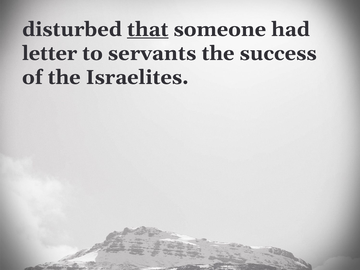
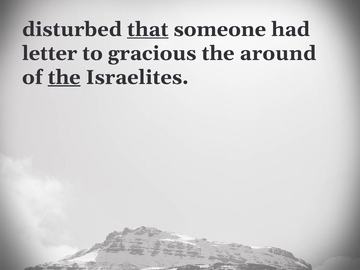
servants: servants -> gracious (152, 53)
success: success -> around (278, 53)
the underline: none -> present (64, 77)
